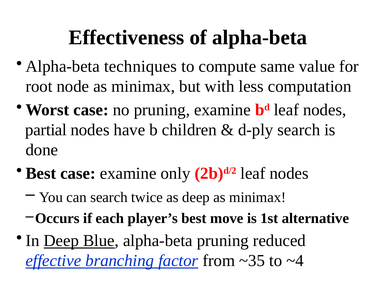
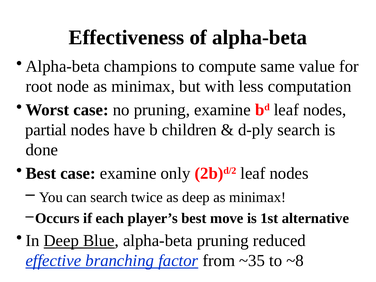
techniques: techniques -> champions (141, 66)
~4: ~4 -> ~8 (295, 261)
